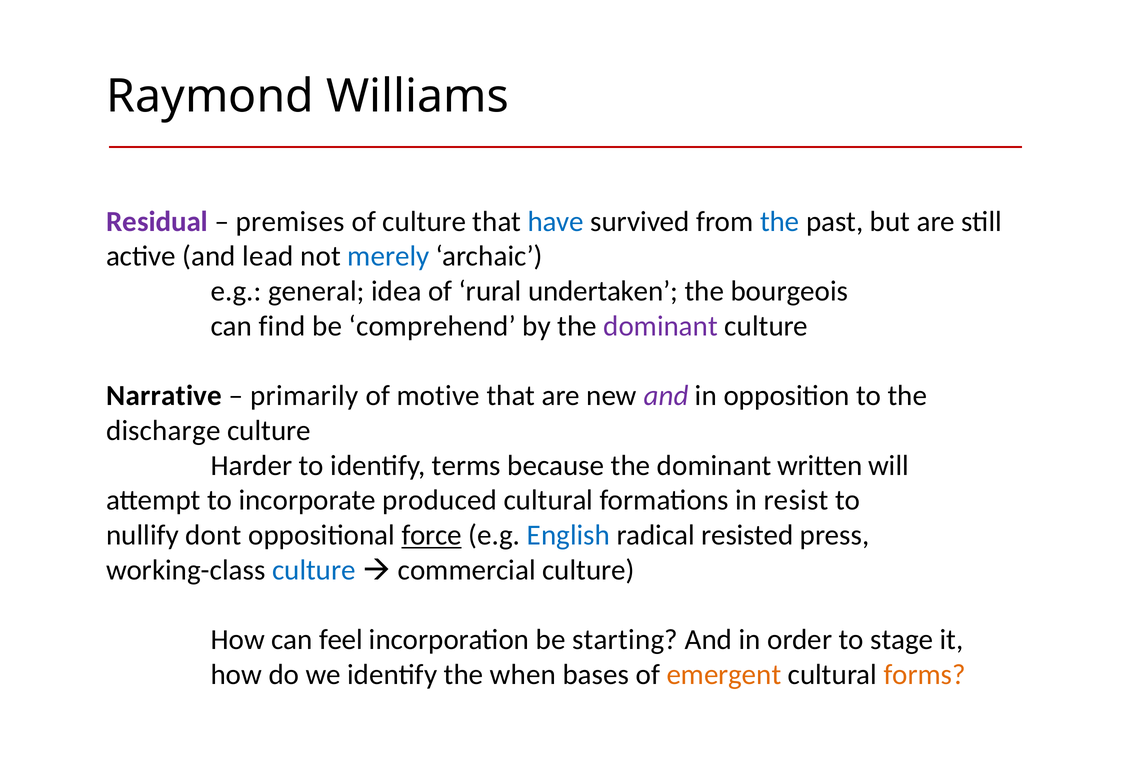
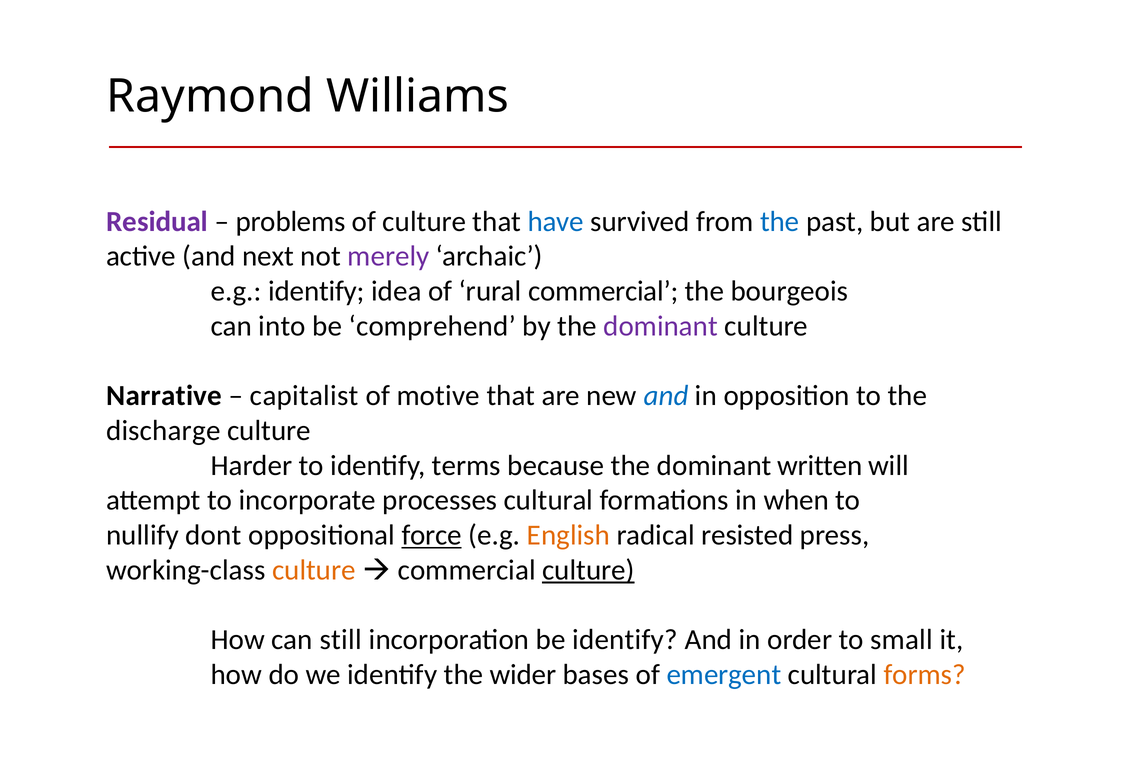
premises: premises -> problems (291, 222)
lead: lead -> next (268, 256)
merely colour: blue -> purple (388, 256)
e.g general: general -> identify (316, 291)
rural undertaken: undertaken -> commercial (603, 291)
find: find -> into (282, 326)
primarily: primarily -> capitalist (304, 396)
and colour: purple -> blue (666, 396)
produced: produced -> processes (440, 501)
resist: resist -> when (796, 501)
English colour: blue -> orange (568, 535)
culture colour: blue -> orange (314, 570)
culture underline: none -> present (588, 570)
can feel: feel -> still (341, 640)
be starting: starting -> identify (625, 640)
stage: stage -> small (902, 640)
when: when -> wider (523, 675)
emergent colour: orange -> blue (724, 675)
